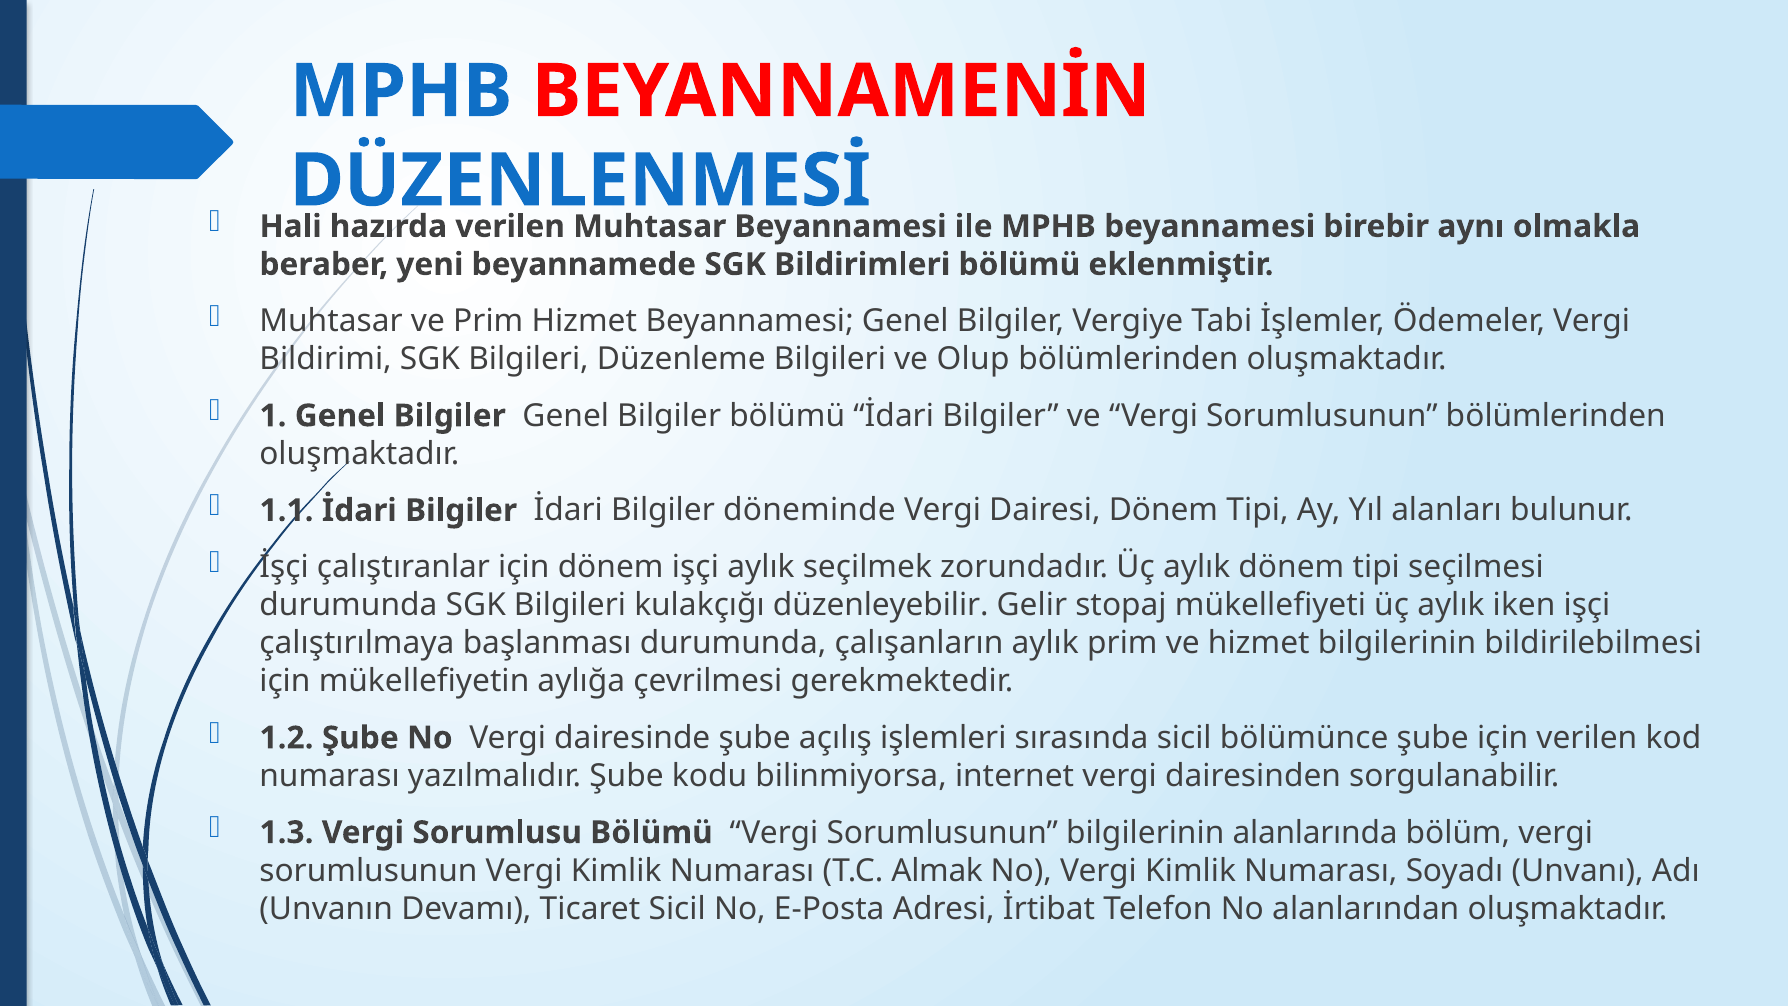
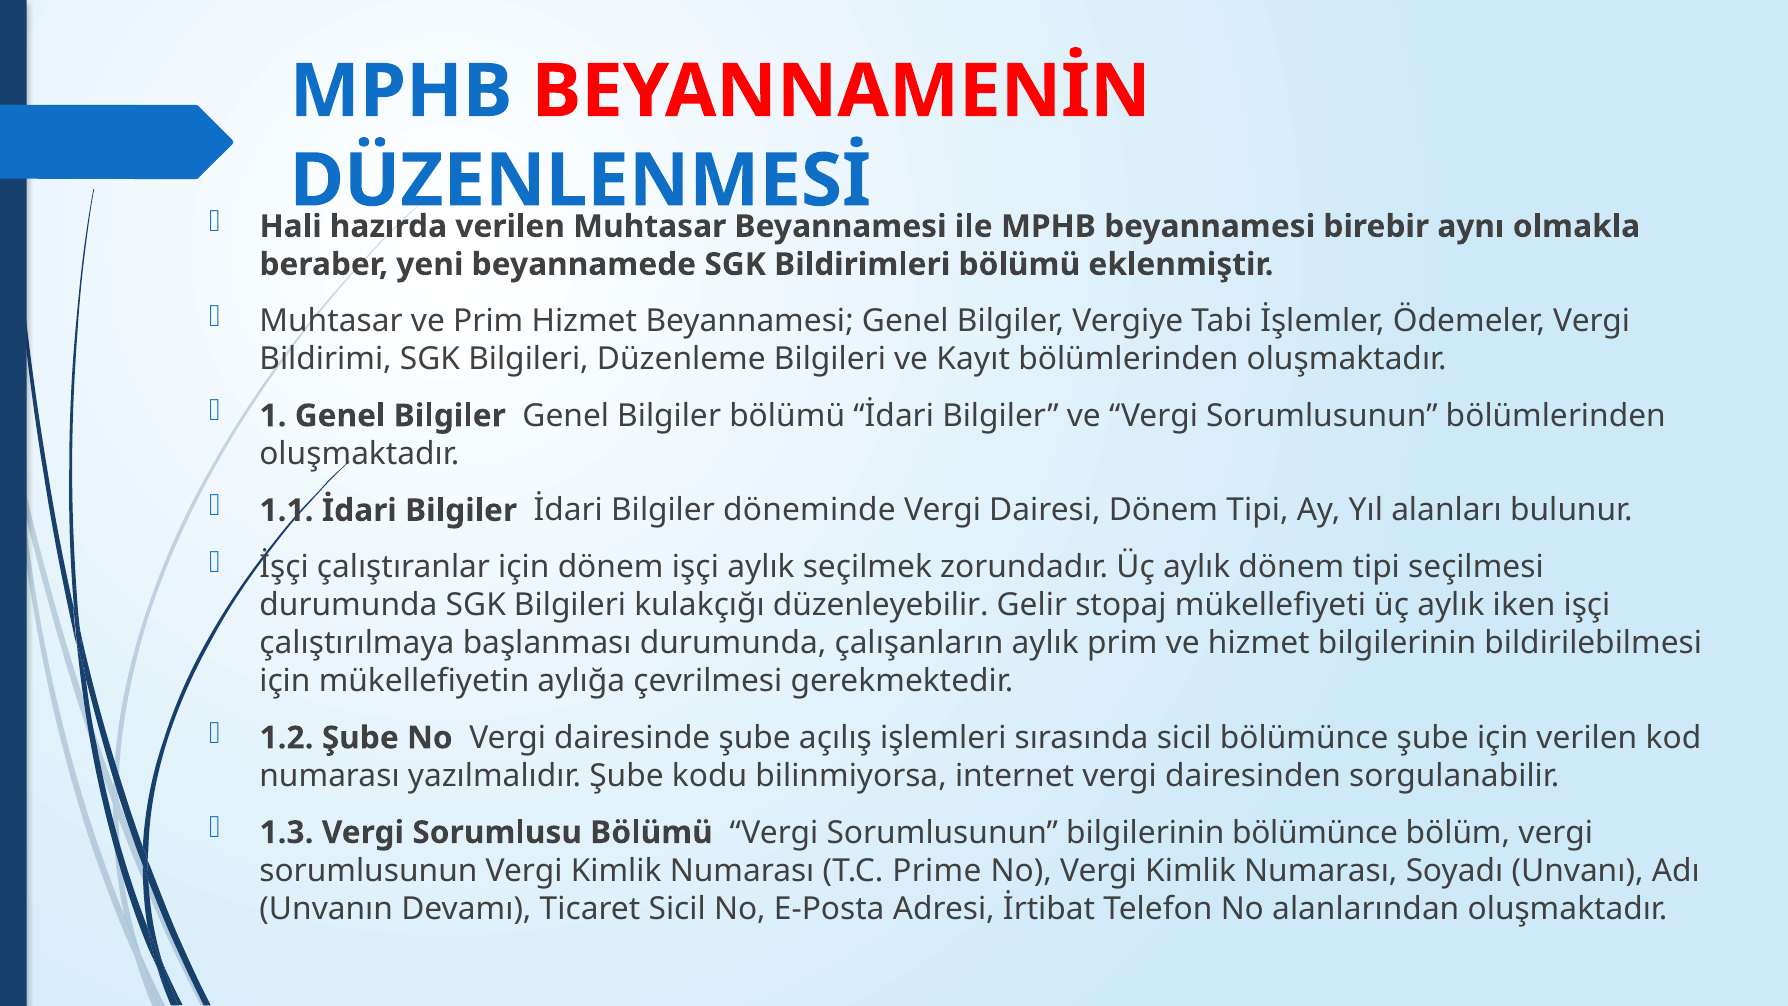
Olup: Olup -> Kayıt (973, 359)
bilgilerinin alanlarında: alanlarında -> bölümünce (1315, 832)
Almak: Almak -> Prime (937, 870)
